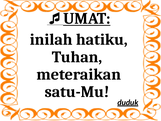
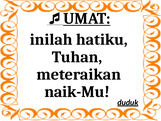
satu-Mu: satu-Mu -> naik-Mu (77, 92)
